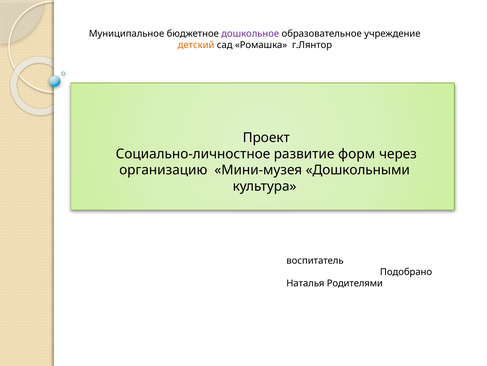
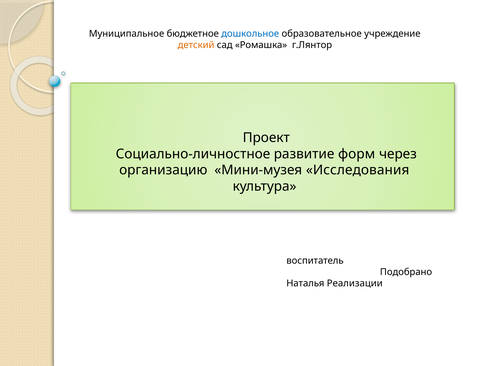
дошкольное colour: purple -> blue (250, 34)
Дошкольными: Дошкольными -> Исследования (358, 170)
Родителями: Родителями -> Реализации (355, 283)
